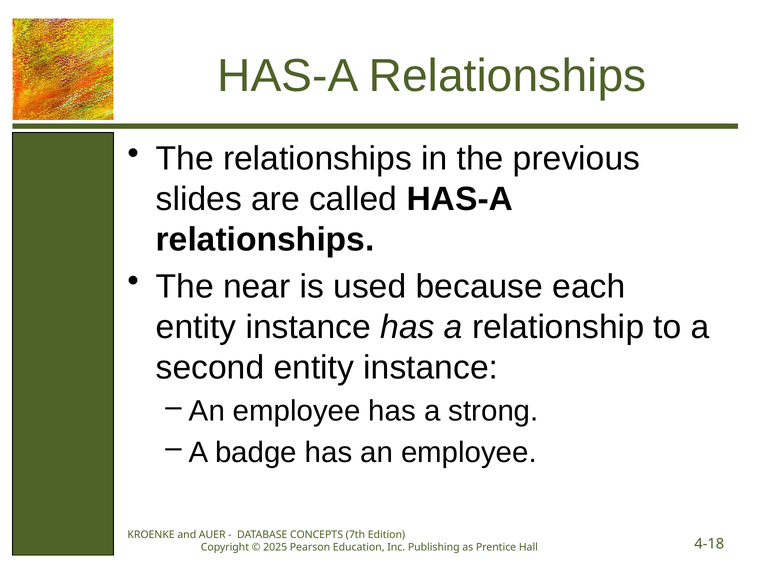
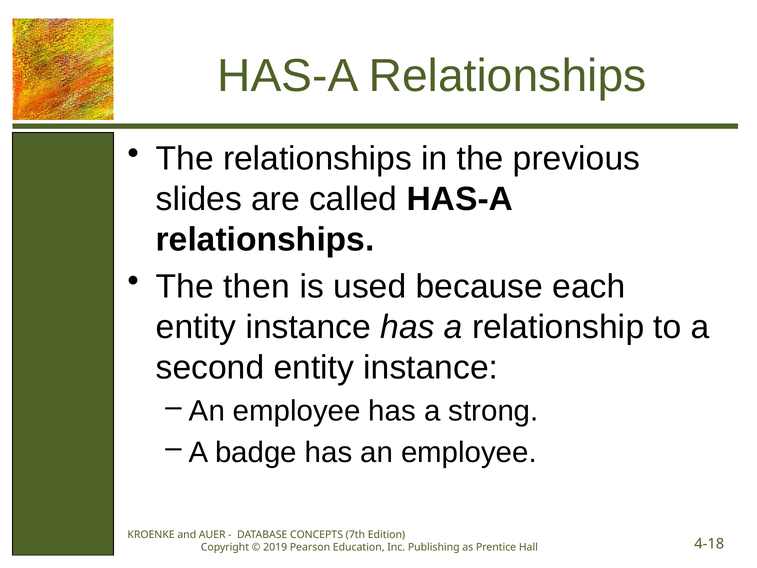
near: near -> then (257, 287)
2025: 2025 -> 2019 (275, 547)
